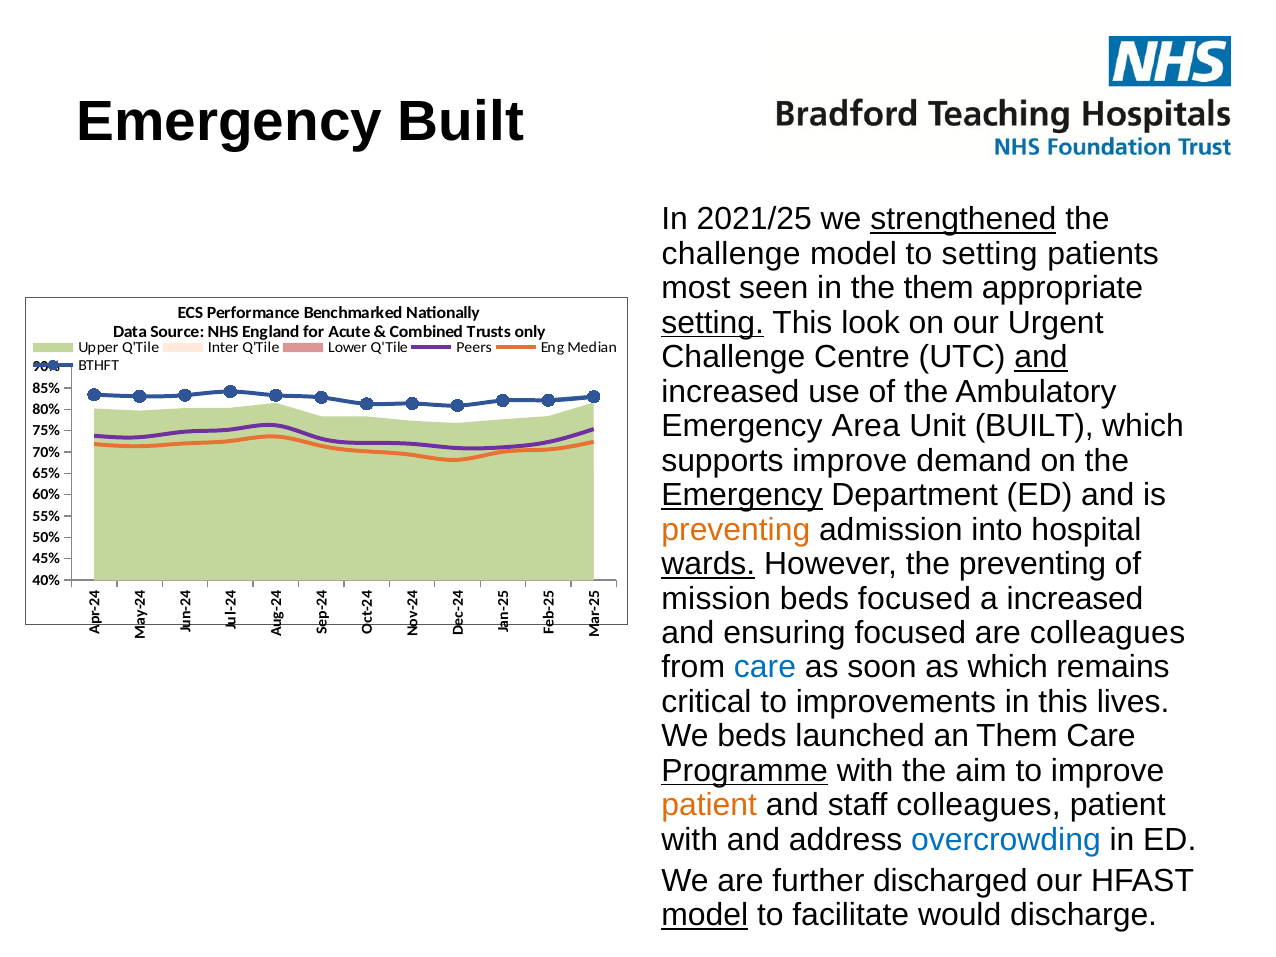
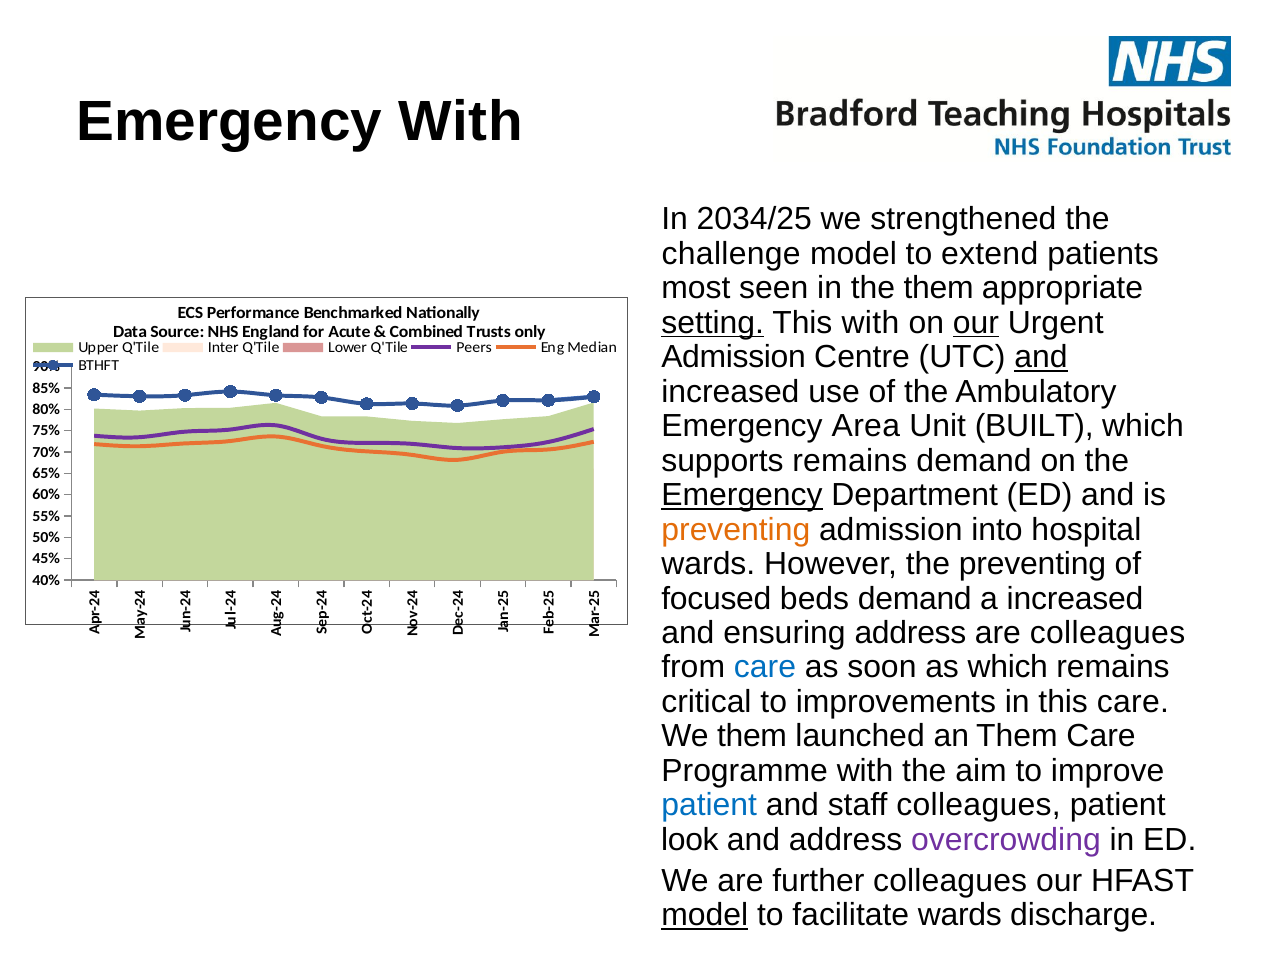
Emergency Built: Built -> With (461, 122)
2021/25: 2021/25 -> 2034/25 (754, 219)
strengthened underline: present -> none (963, 219)
to setting: setting -> extend (990, 254)
This look: look -> with (870, 323)
our underline: none -> present (976, 323)
Challenge: Challenge -> Admission (734, 357)
supports improve: improve -> remains (850, 461)
wards underline: present -> none (708, 564)
mission: mission -> focused (716, 598)
beds focused: focused -> demand (915, 598)
ensuring focused: focused -> address (910, 633)
this lives: lives -> care (1133, 702)
We beds: beds -> them (752, 736)
Programme underline: present -> none (745, 771)
patient colour: orange -> blue (709, 805)
with: with -> look (690, 840)
overcrowding colour: blue -> purple (1006, 840)
further discharged: discharged -> colleagues (950, 881)
facilitate would: would -> wards (960, 915)
